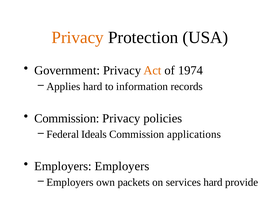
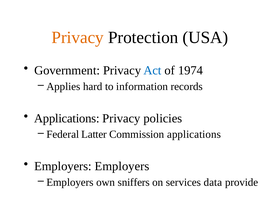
Act colour: orange -> blue (152, 70)
Commission: Commission -> Applications (67, 118)
Ideals: Ideals -> Latter (94, 134)
packets: packets -> sniffers (134, 182)
services hard: hard -> data (213, 182)
